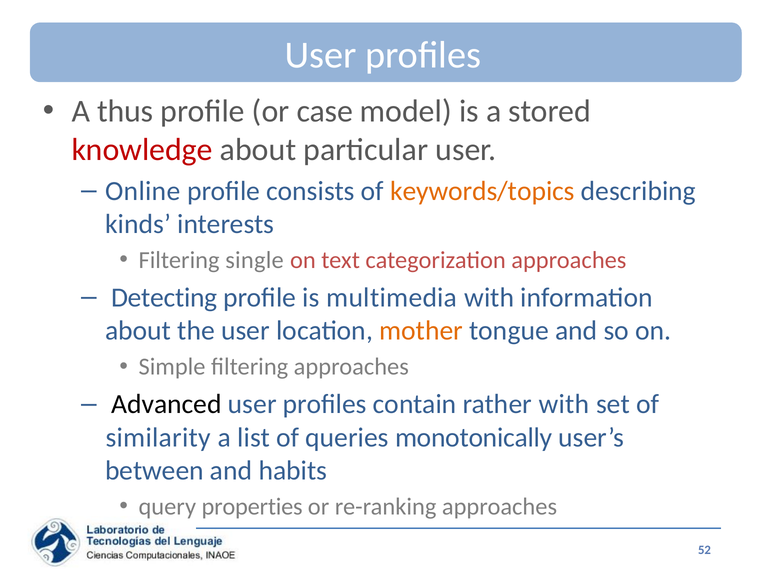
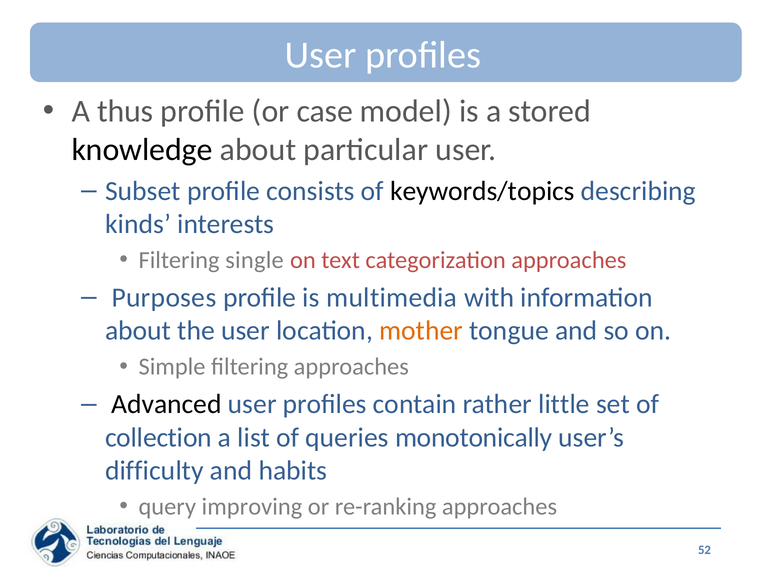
knowledge colour: red -> black (142, 150)
Online: Online -> Subset (143, 191)
keywords/topics colour: orange -> black (482, 191)
Detecting: Detecting -> Purposes (164, 298)
rather with: with -> little (564, 405)
similarity: similarity -> collection (158, 438)
between: between -> difficulty (154, 471)
properties: properties -> improving (252, 507)
